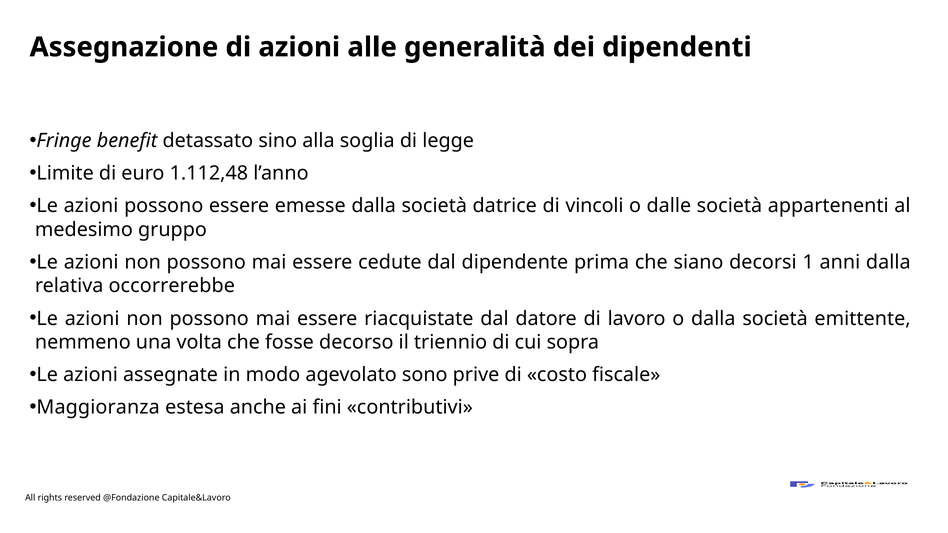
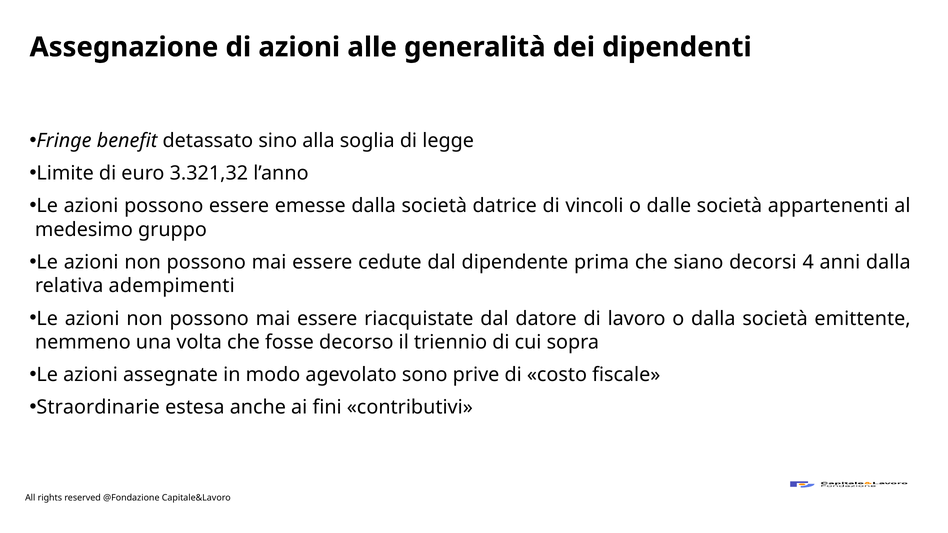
1.112,48: 1.112,48 -> 3.321,32 (209, 173)
1: 1 -> 4 (808, 262)
occorrerebbe: occorrerebbe -> adempimenti (172, 286)
Maggioranza: Maggioranza -> Straordinarie (98, 408)
